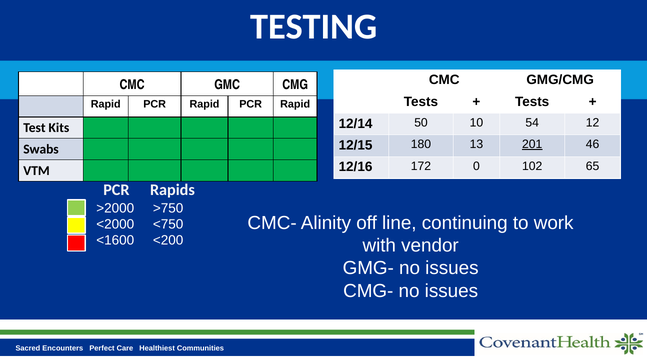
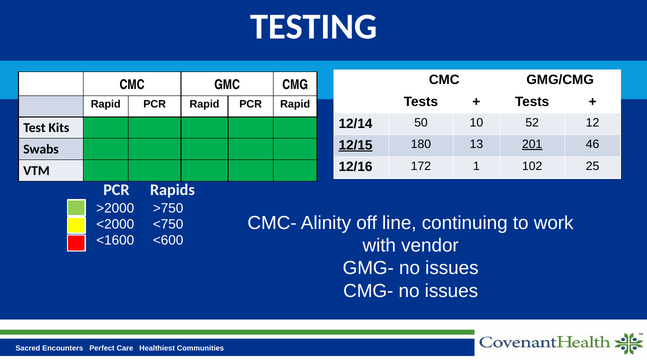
54: 54 -> 52 (532, 123)
12/15 underline: none -> present (356, 145)
0: 0 -> 1 (476, 166)
65: 65 -> 25 (593, 166)
<200: <200 -> <600 (168, 240)
